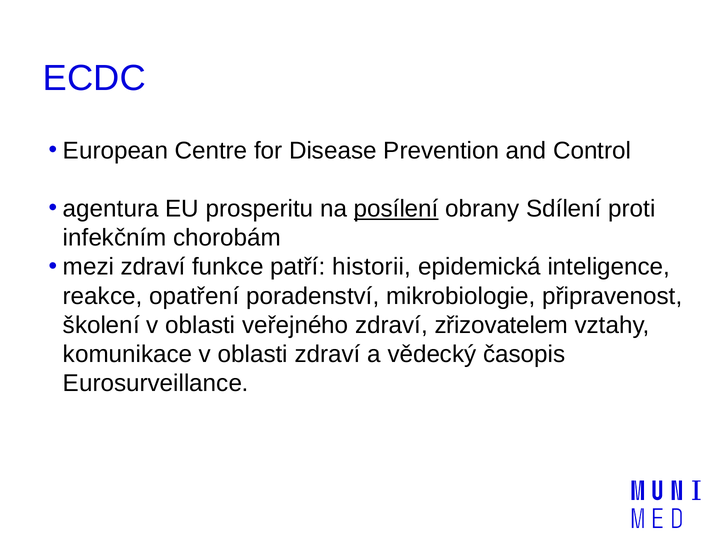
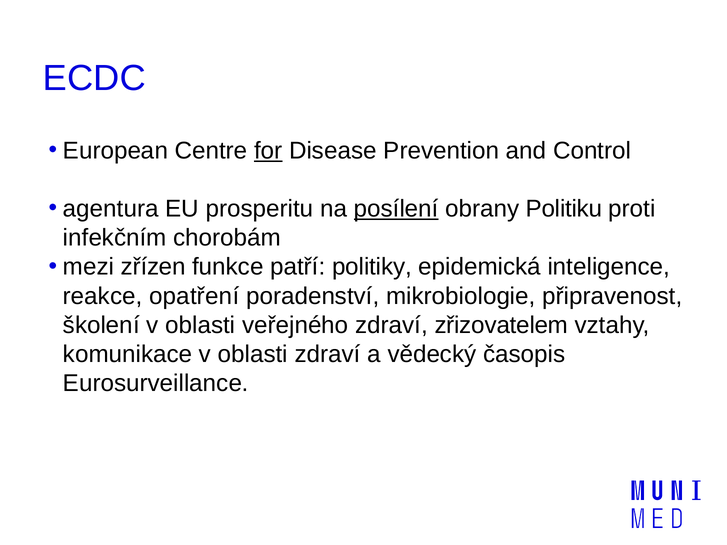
for underline: none -> present (268, 151)
Sdílení: Sdílení -> Politiku (564, 209)
mezi zdraví: zdraví -> zřízen (153, 267)
historii: historii -> politiky (372, 267)
